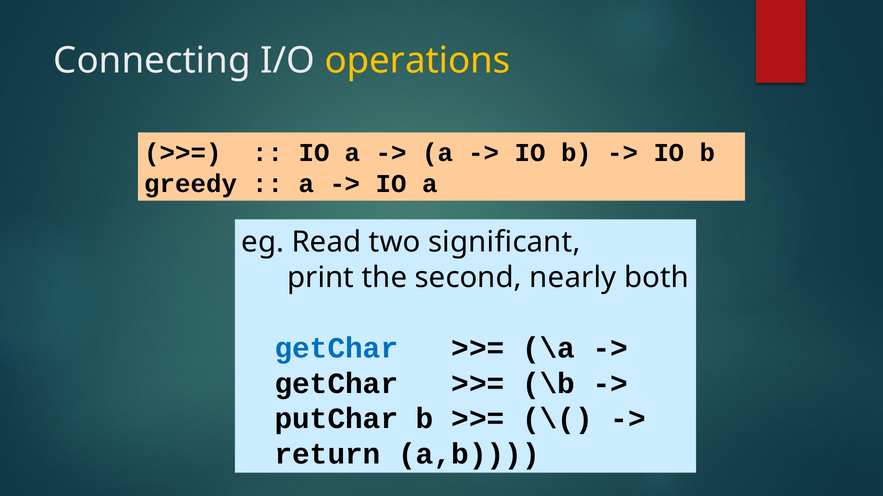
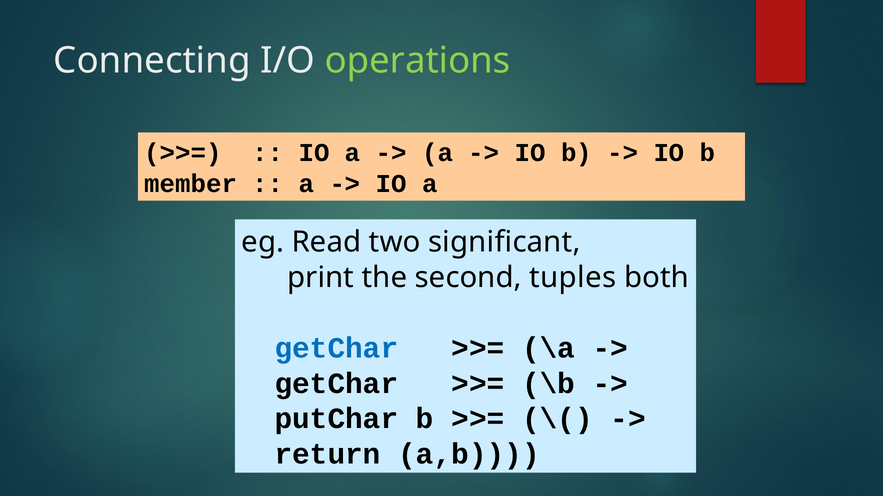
operations colour: yellow -> light green (418, 61)
greedy: greedy -> member (191, 184)
nearly: nearly -> tuples (573, 278)
